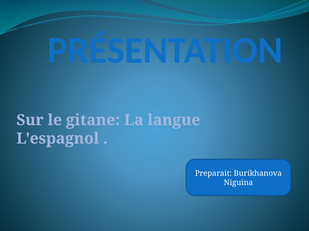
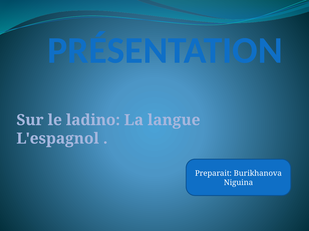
gitane: gitane -> ladino (93, 120)
